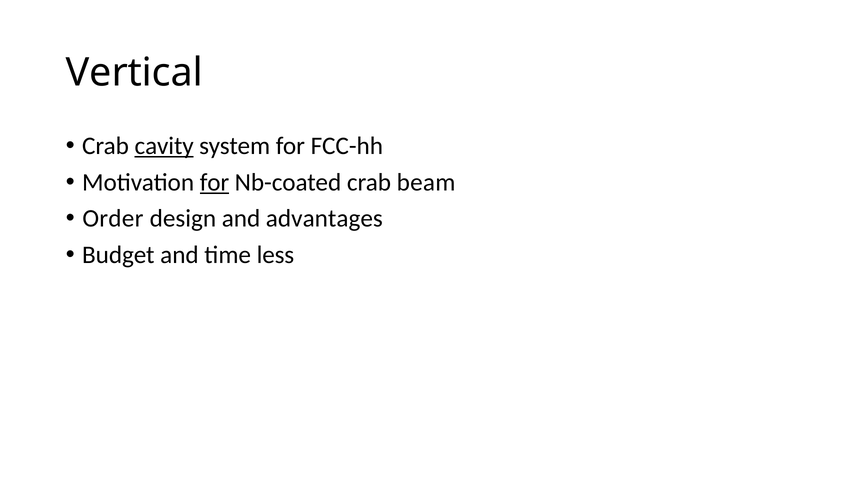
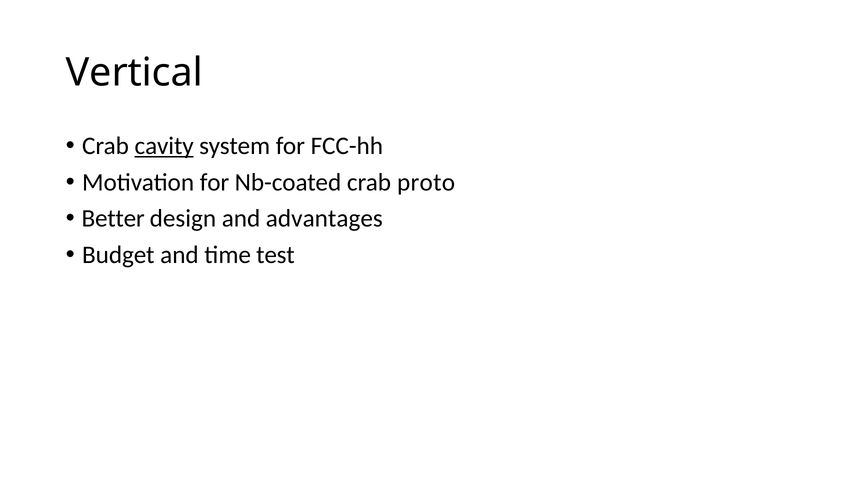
for underline: present -> none (214, 182)
beam: beam -> proto (426, 182)
Order: Order -> Better (113, 219)
less: less -> test (275, 255)
